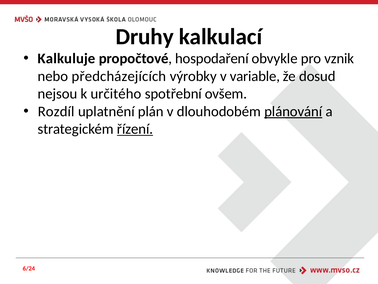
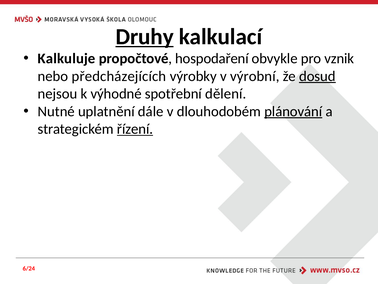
Druhy underline: none -> present (145, 37)
variable: variable -> výrobní (255, 76)
dosud underline: none -> present (317, 76)
určitého: určitého -> výhodné (116, 94)
ovšem: ovšem -> dělení (226, 94)
Rozdíl: Rozdíl -> Nutné (56, 111)
plán: plán -> dále (151, 111)
